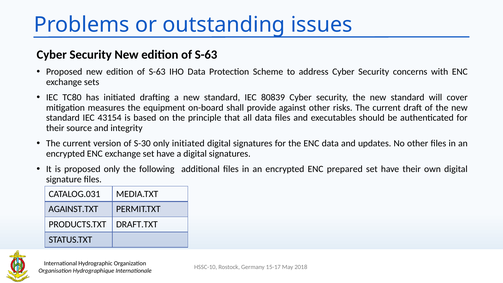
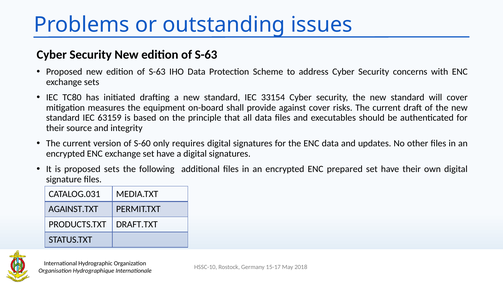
80839: 80839 -> 33154 (273, 97)
against other: other -> cover (320, 108)
43154: 43154 -> 63159 (110, 118)
S-30: S-30 -> S-60 (142, 143)
only initiated: initiated -> requires (188, 143)
proposed only: only -> sets (112, 169)
